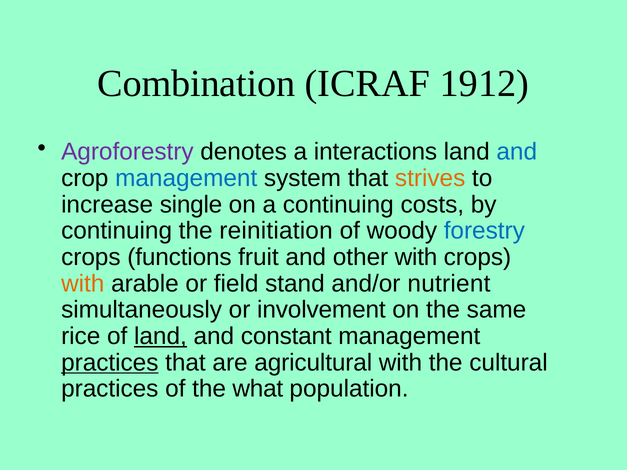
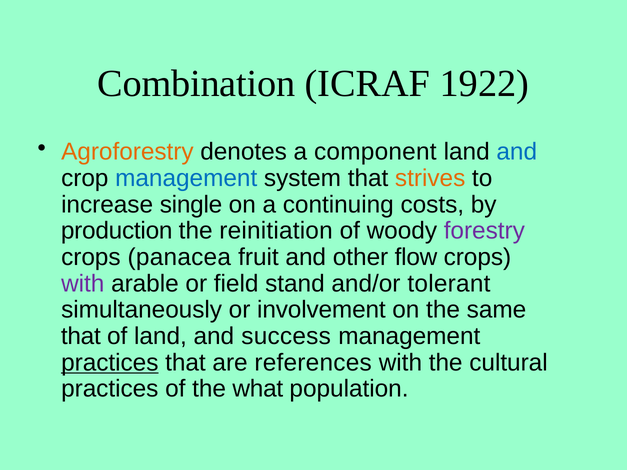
1912: 1912 -> 1922 (484, 84)
Agroforestry colour: purple -> orange (127, 152)
interactions: interactions -> component (375, 152)
continuing: continuing -> production (117, 231)
forestry colour: blue -> purple (484, 231)
functions: functions -> panacea (179, 257)
other with: with -> flow (416, 257)
with colour: orange -> purple (83, 284)
nutrient: nutrient -> tolerant (449, 284)
rice: rice -> that (81, 336)
land underline: present -> none (160, 336)
constant: constant -> success (286, 336)
agricultural: agricultural -> references (313, 363)
